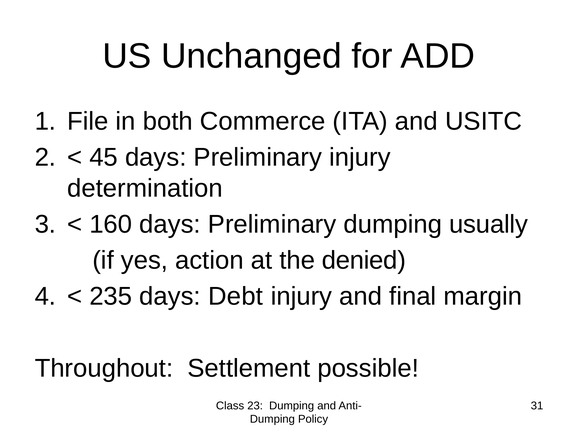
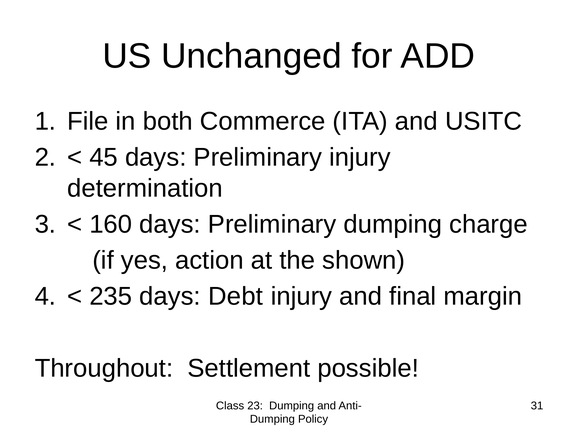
usually: usually -> charge (489, 224)
denied: denied -> shown (364, 260)
